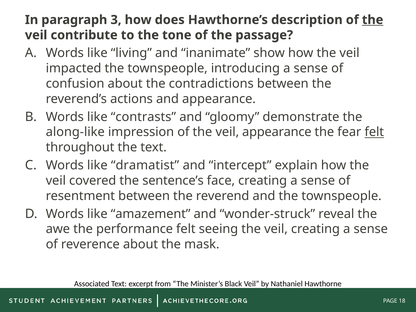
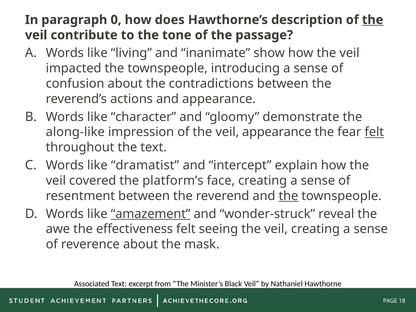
3: 3 -> 0 (116, 20)
contrasts: contrasts -> character (143, 117)
sentence’s: sentence’s -> platform’s (173, 181)
the underline: none -> present (288, 196)
amazement underline: none -> present (151, 214)
performance: performance -> effectiveness (135, 229)
